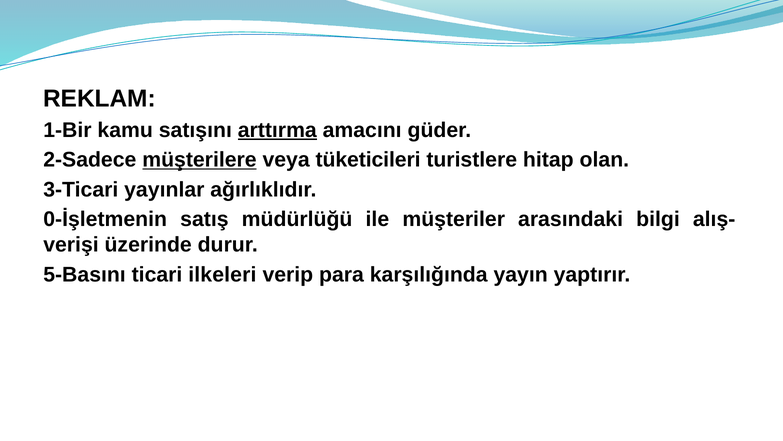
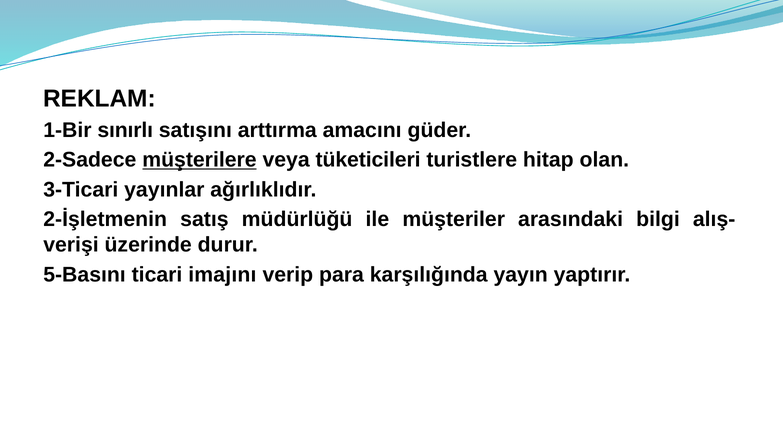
kamu: kamu -> sınırlı (125, 130)
arttırma underline: present -> none (277, 130)
0-İşletmenin: 0-İşletmenin -> 2-İşletmenin (105, 219)
ilkeleri: ilkeleri -> imajını (222, 274)
